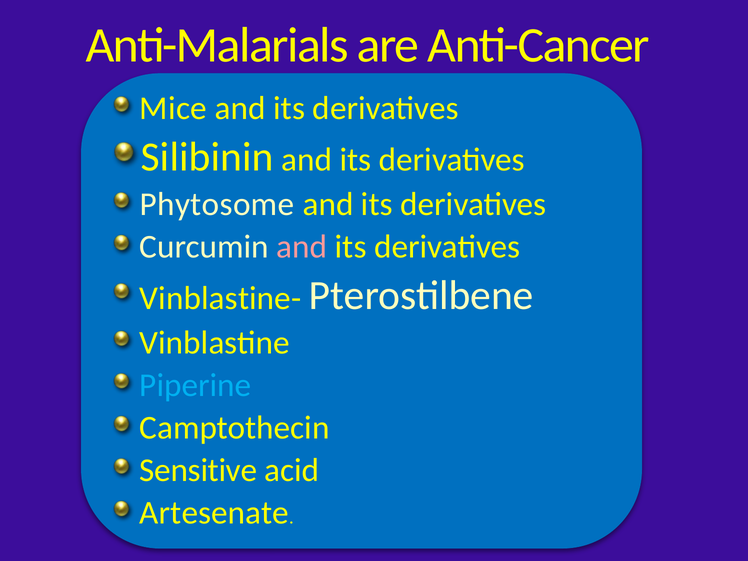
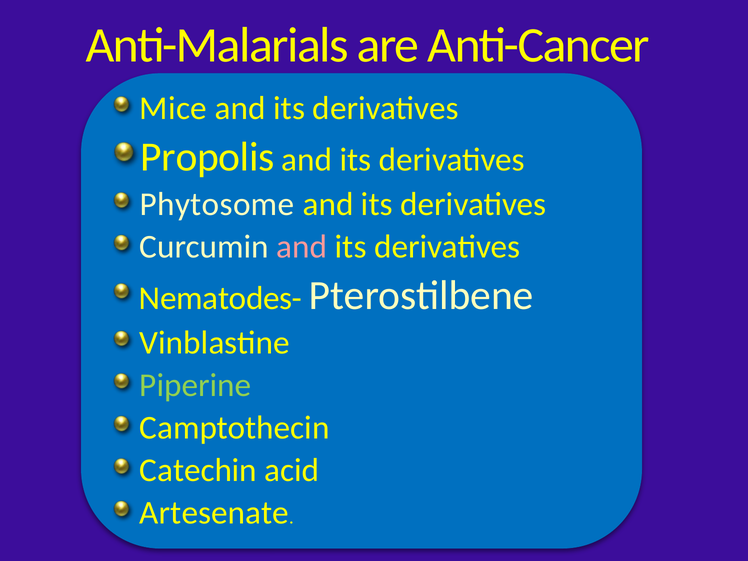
Silibinin: Silibinin -> Propolis (207, 157)
Vinblastine-: Vinblastine- -> Nematodes- (221, 298)
Piperine colour: light blue -> light green (195, 385)
Sensitive: Sensitive -> Catechin (198, 470)
